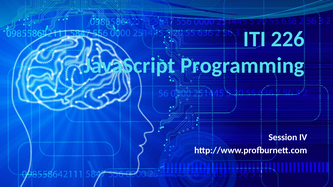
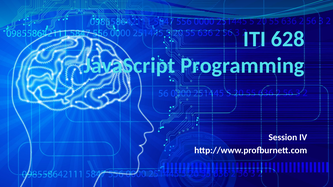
226: 226 -> 628 (288, 39)
